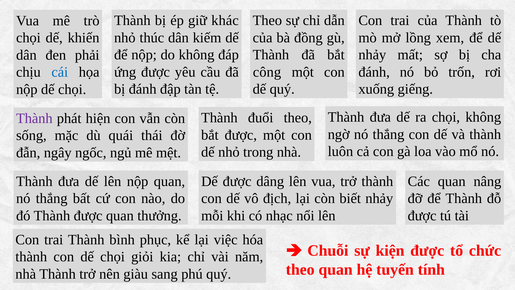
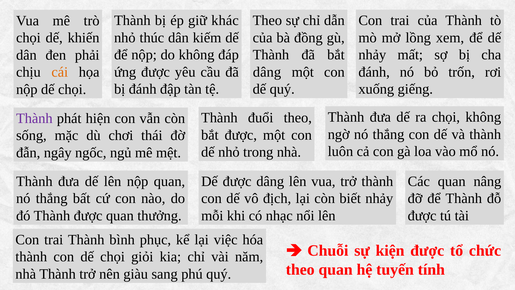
công: công -> dâng (267, 72)
cái colour: blue -> orange (60, 72)
quái: quái -> chơi (121, 135)
